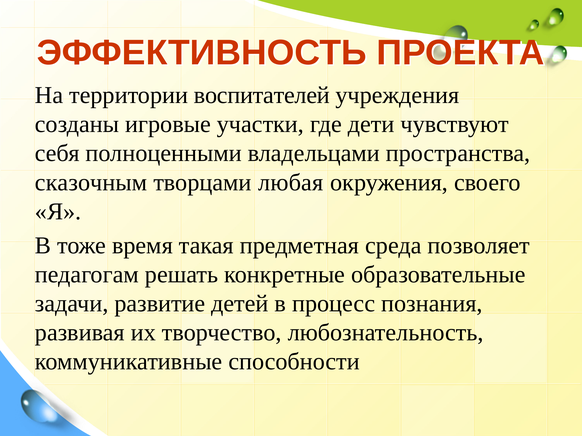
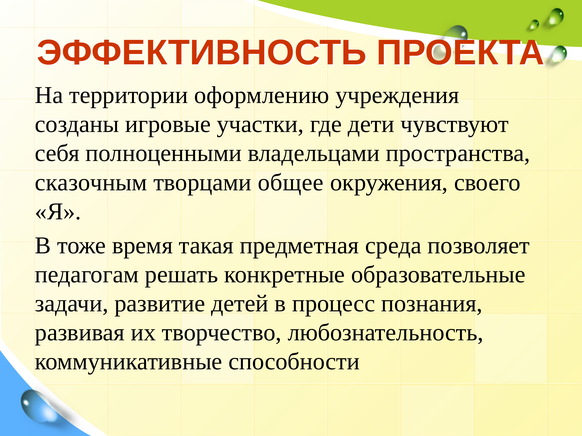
воспитателей: воспитателей -> оформлению (262, 95)
любая: любая -> общее (291, 183)
